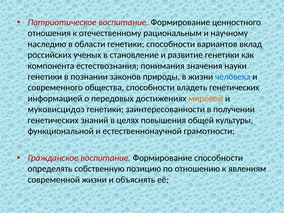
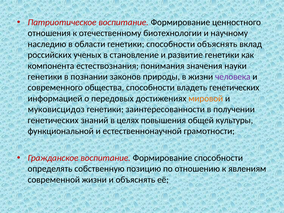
рациональным: рациональным -> биотехнологии (173, 33)
способности вариантов: вариантов -> объяснять (217, 44)
человека colour: blue -> purple (233, 77)
